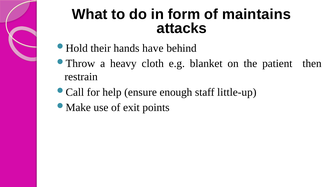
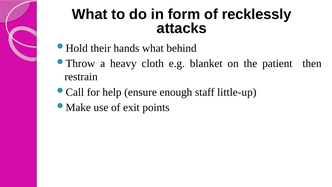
maintains: maintains -> recklessly (257, 14)
hands have: have -> what (153, 48)
